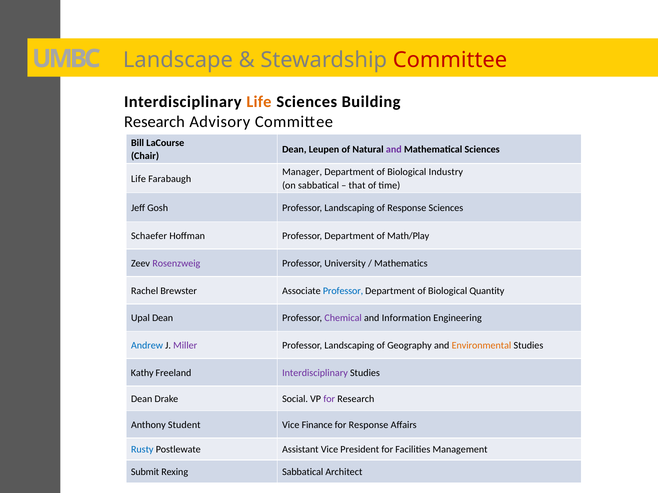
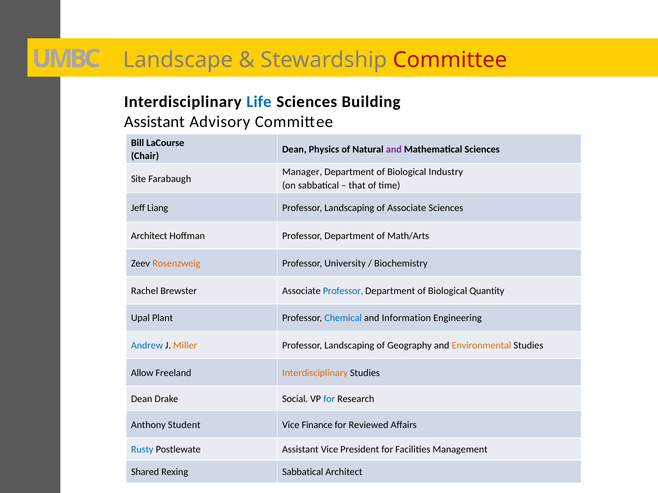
Life colour: orange -> blue (259, 102)
Research: Research -> Assistant (154, 122)
Leupen: Leupen -> Physics (324, 150)
Life: Life -> Site (139, 179)
Gosh: Gosh -> Liang (158, 208)
of Response: Response -> Associate (407, 208)
Schaefer: Schaefer -> Architect (149, 236)
Math/Play: Math/Play -> Math/Arts (408, 236)
Rosenzweig colour: purple -> orange (176, 264)
Mathematics: Mathematics -> Biochemistry (401, 264)
Upal Dean: Dean -> Plant (163, 318)
Chemical colour: purple -> blue (343, 318)
Miller colour: purple -> orange (185, 346)
Kathy: Kathy -> Allow (142, 373)
Interdisciplinary colour: purple -> orange (315, 373)
for colour: purple -> blue (329, 399)
for Response: Response -> Reviewed (369, 425)
Submit: Submit -> Shared (145, 473)
